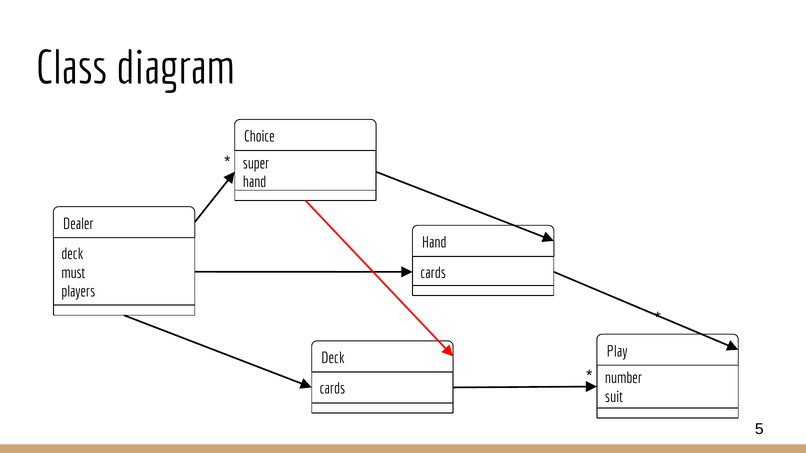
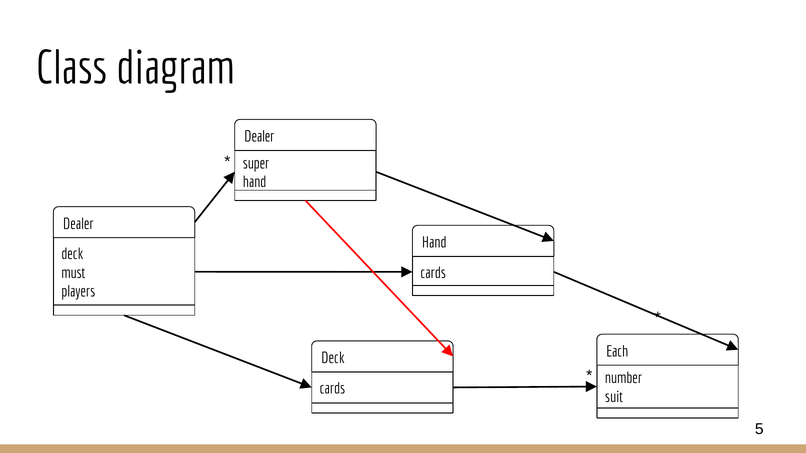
Choice: Choice -> Dealer (259, 137)
Play: Play -> Each (617, 352)
